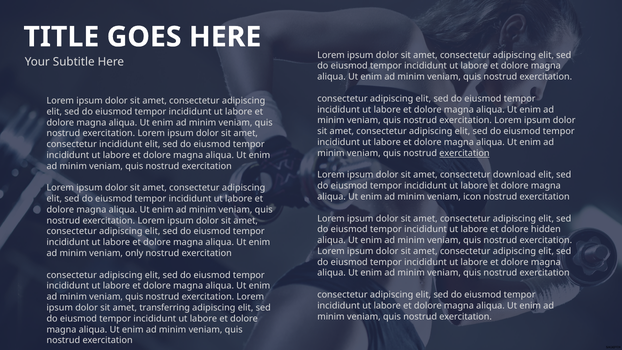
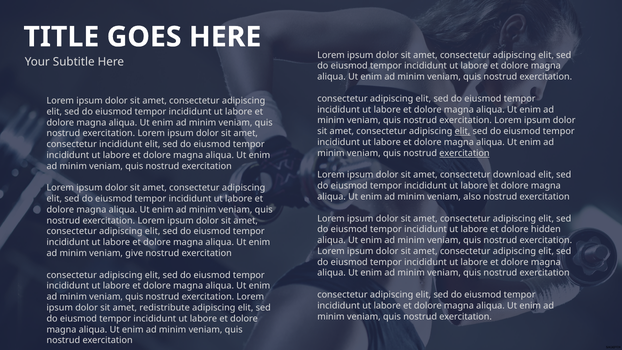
elit underline: none -> present (462, 131)
icon: icon -> also (472, 197)
only: only -> give (134, 253)
transferring: transferring -> redistribute (165, 308)
